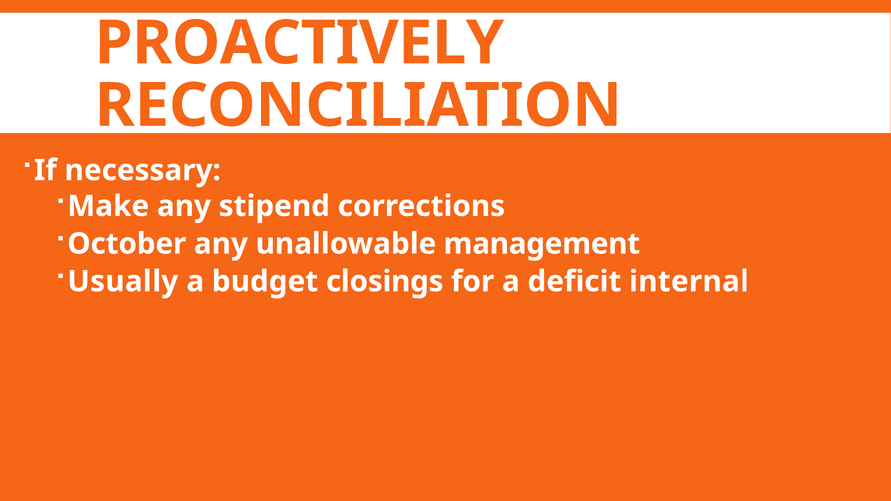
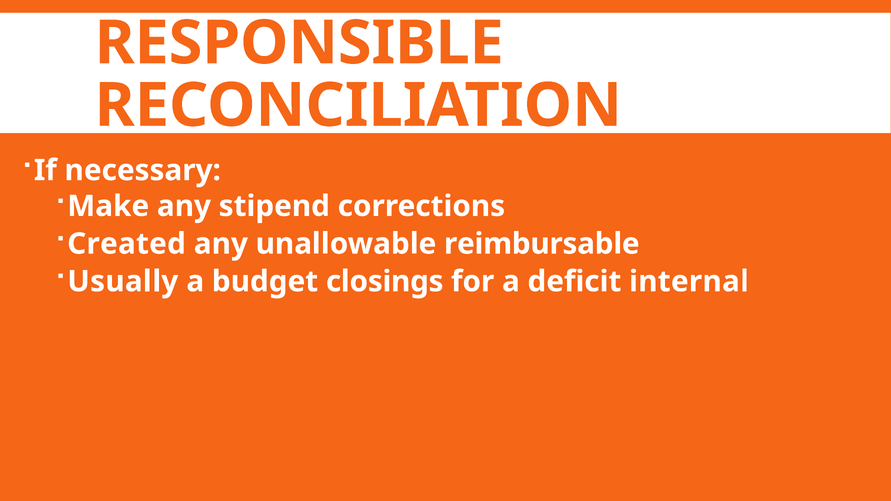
PROACTIVELY: PROACTIVELY -> RESPONSIBLE (299, 43)
October: October -> Created (127, 244)
management: management -> reimbursable (542, 244)
